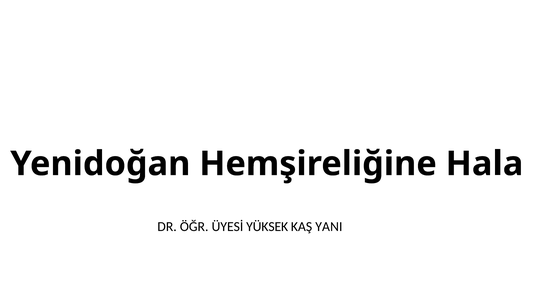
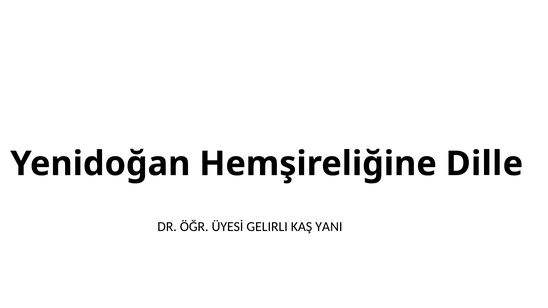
Hala: Hala -> Dille (484, 164)
YÜKSEK: YÜKSEK -> GELIRLI (267, 227)
